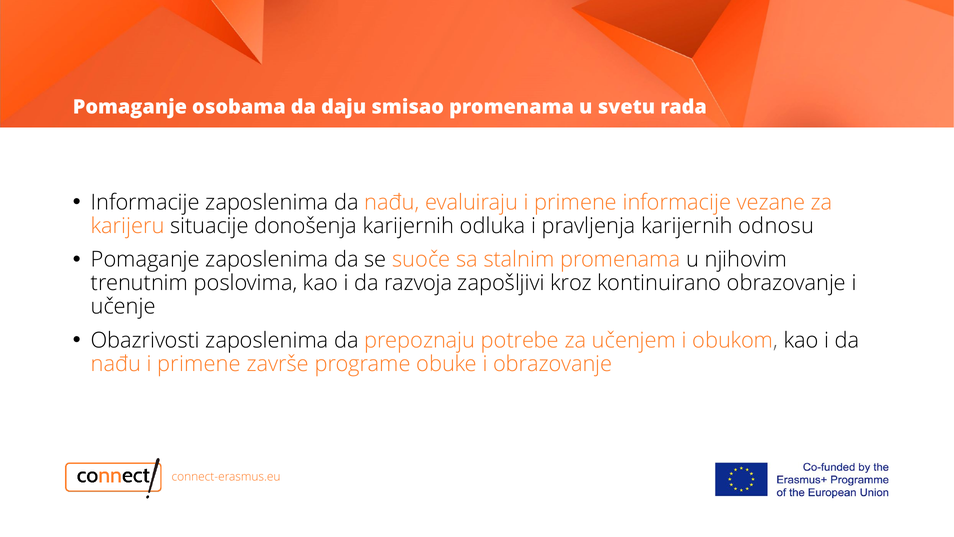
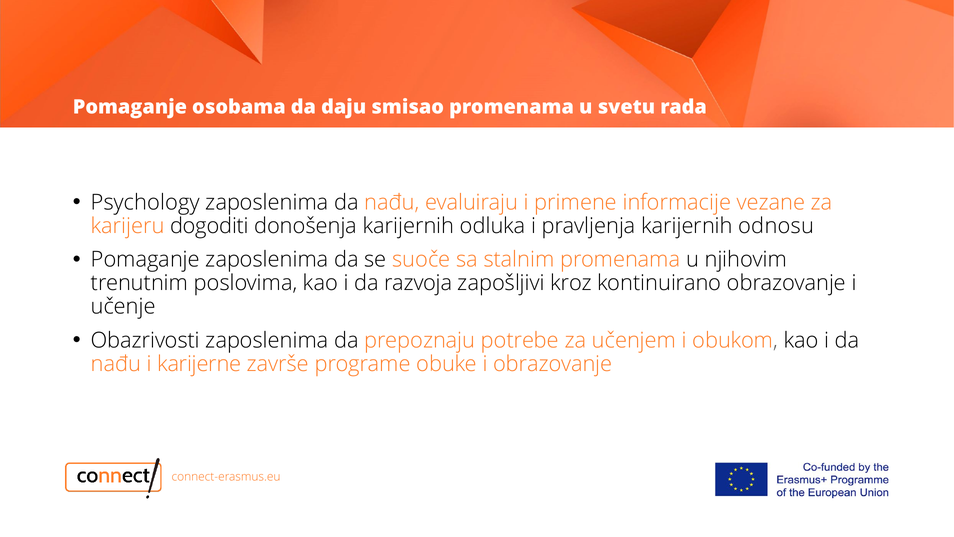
Informacije: Informacije -> Psychology (145, 202)
situacije: situacije -> dogoditi (209, 226)
nađu i primene: primene -> karijerne (199, 364)
